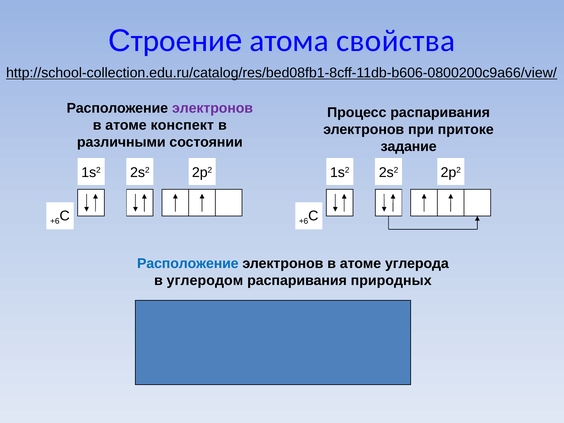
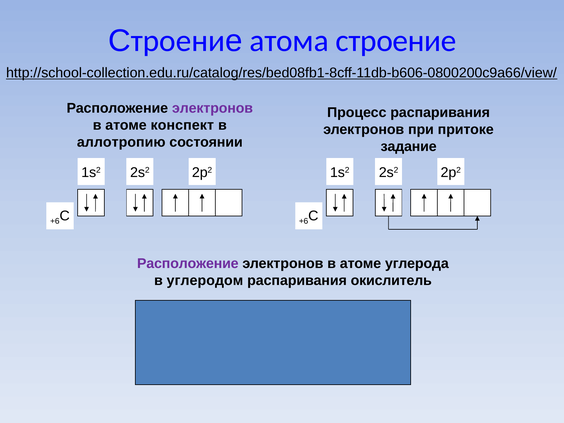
свойства: свойства -> строение (396, 41)
различными: различными -> аллотропию (121, 142)
Расположение colour: blue -> purple (188, 264)
природных: природных -> окислитель (391, 281)
